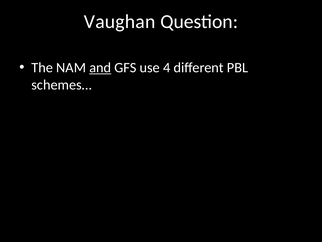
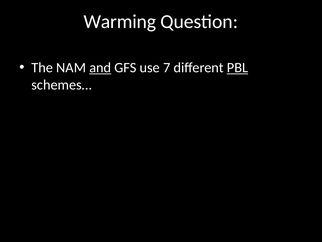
Vaughan: Vaughan -> Warming (120, 22)
4: 4 -> 7 (167, 68)
PBL underline: none -> present (237, 68)
